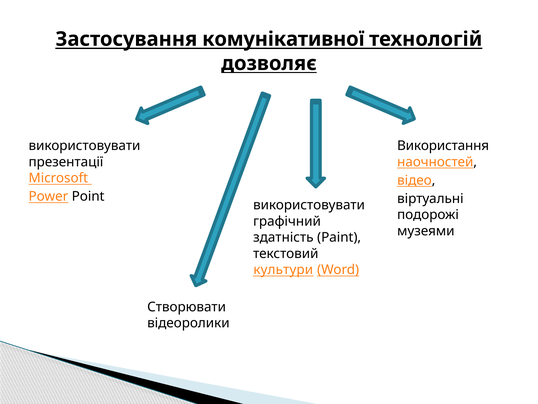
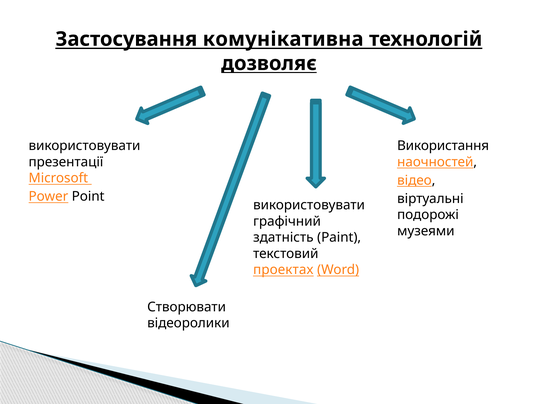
комунікативної: комунікативної -> комунікативна (283, 39)
культури: культури -> проектах (283, 269)
